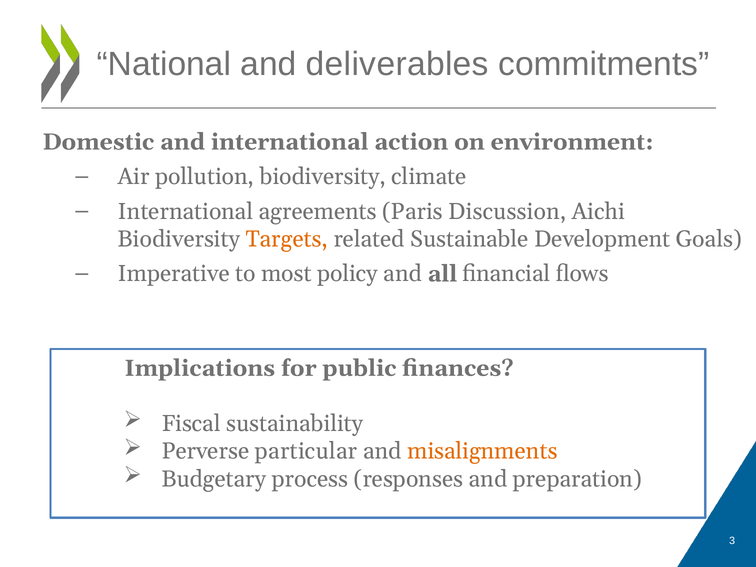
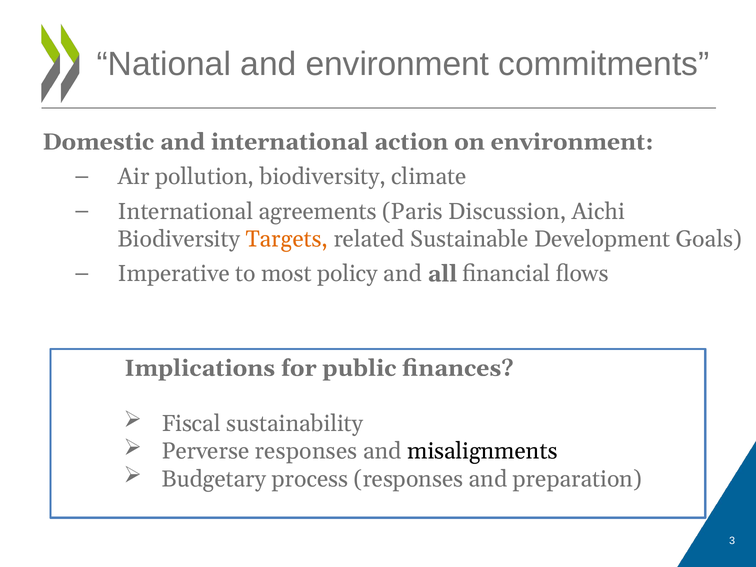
and deliverables: deliverables -> environment (398, 64)
Perverse particular: particular -> responses (306, 451)
misalignments colour: orange -> black (482, 451)
